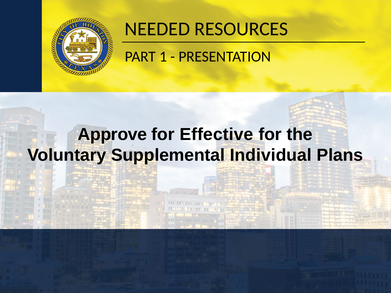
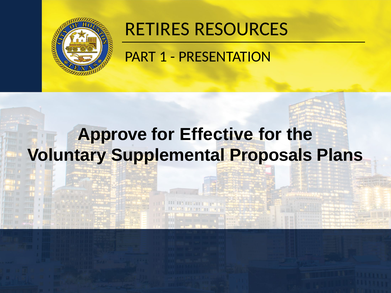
NEEDED: NEEDED -> RETIRES (157, 29)
Individual: Individual -> Proposals (271, 155)
